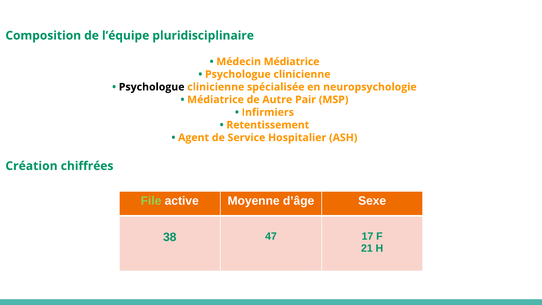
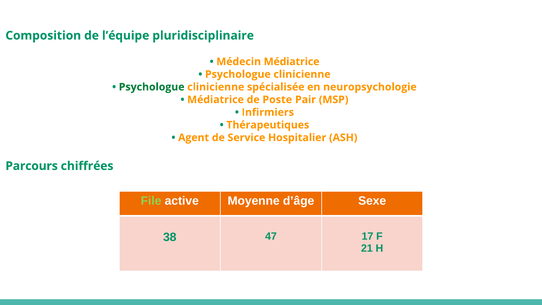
Psychologue colour: black -> green (152, 87)
Autre: Autre -> Poste (277, 100)
Retentissement: Retentissement -> Thérapeutiques (268, 125)
Création: Création -> Parcours (32, 166)
